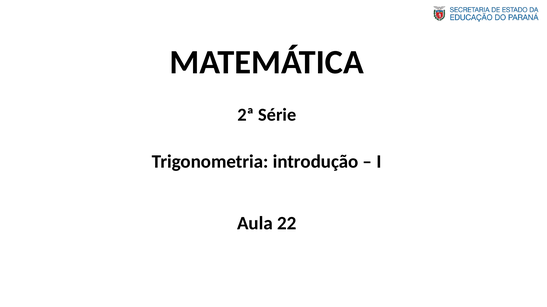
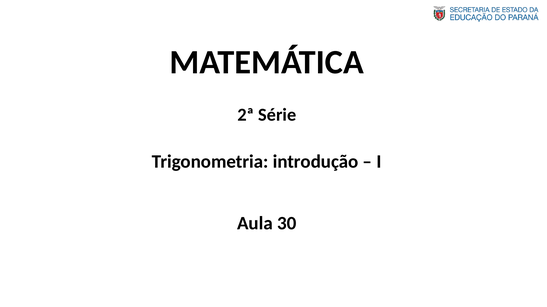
22: 22 -> 30 (287, 224)
